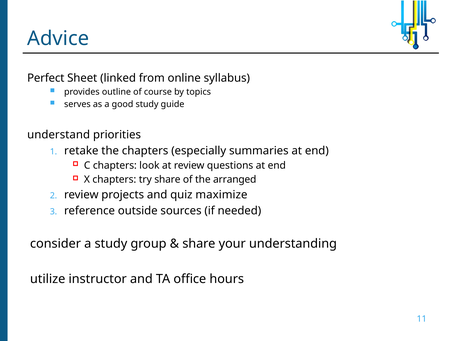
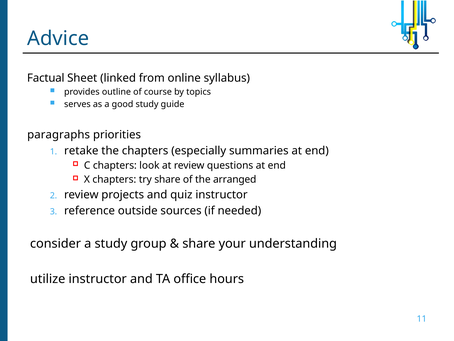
Perfect: Perfect -> Factual (46, 78)
understand: understand -> paragraphs (59, 134)
quiz maximize: maximize -> instructor (222, 195)
